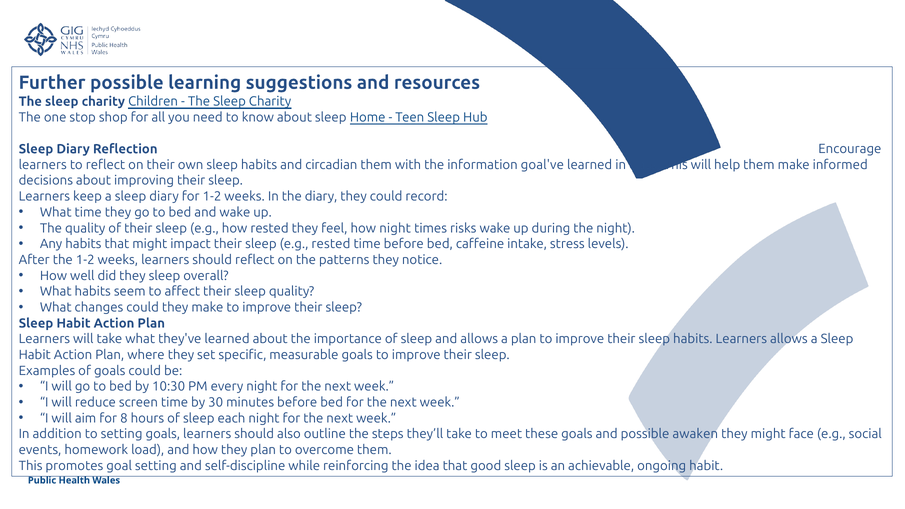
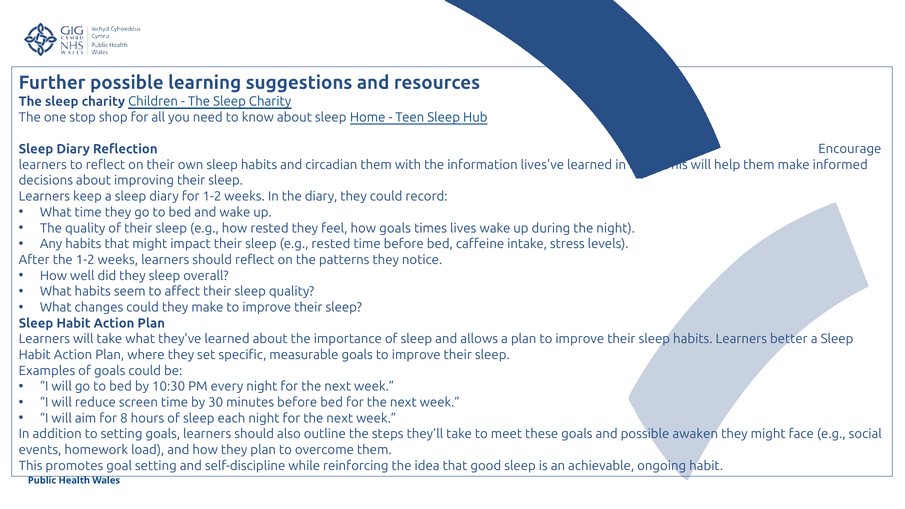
goal've: goal've -> lives've (542, 165)
how night: night -> goals (395, 228)
risks: risks -> lives (463, 228)
Learners allows: allows -> better (789, 339)
